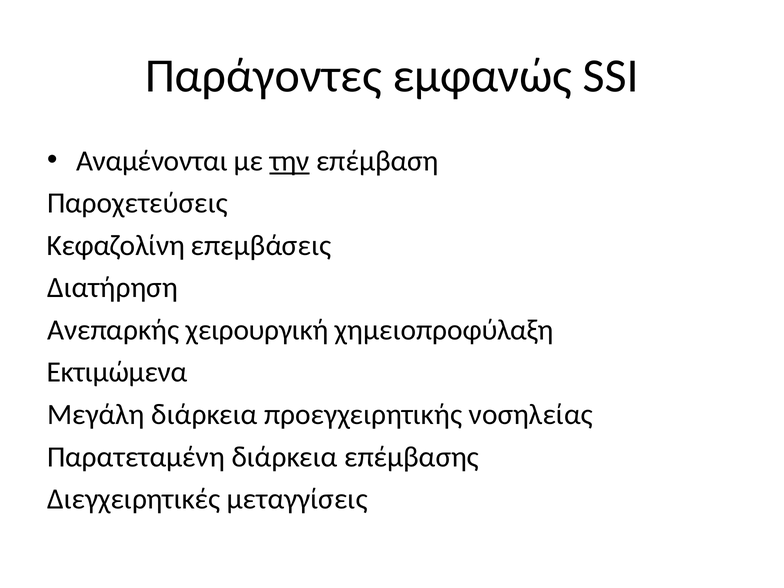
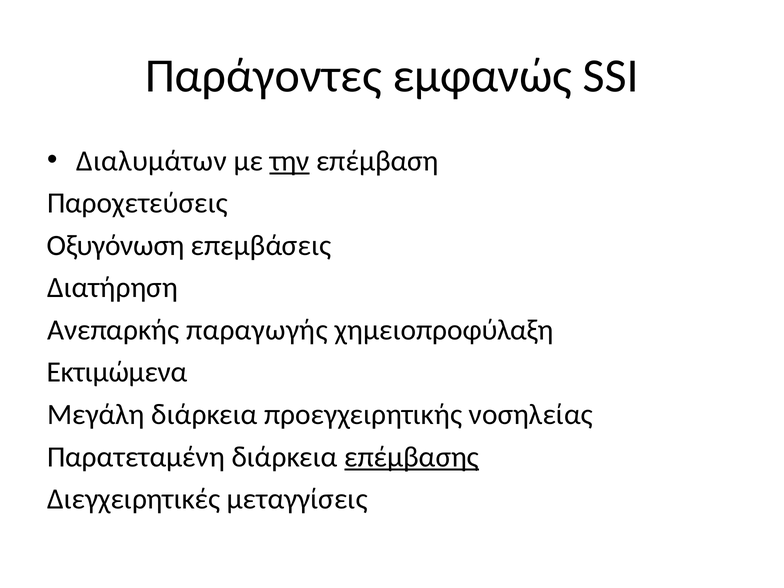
Αναμένονται: Αναμένονται -> Διαλυμάτων (152, 161)
Κεφαζολίνη: Κεφαζολίνη -> Οξυγόνωση (116, 245)
χειρουργική: χειρουργική -> παραγωγής (257, 330)
επέμβασης underline: none -> present (412, 457)
